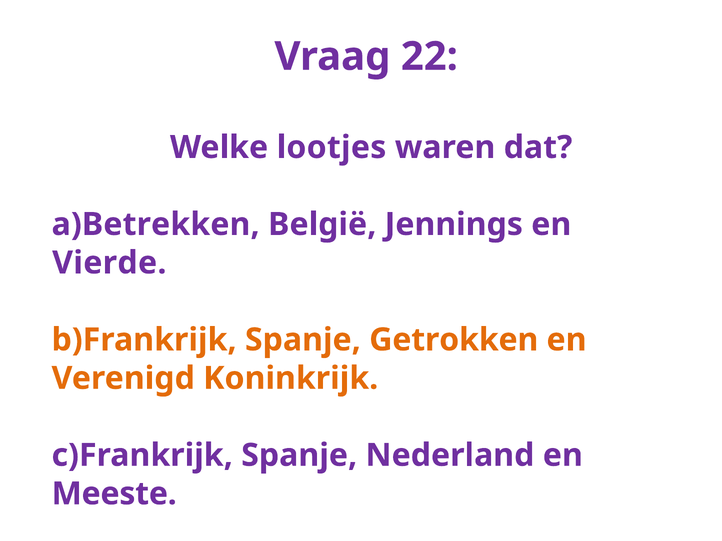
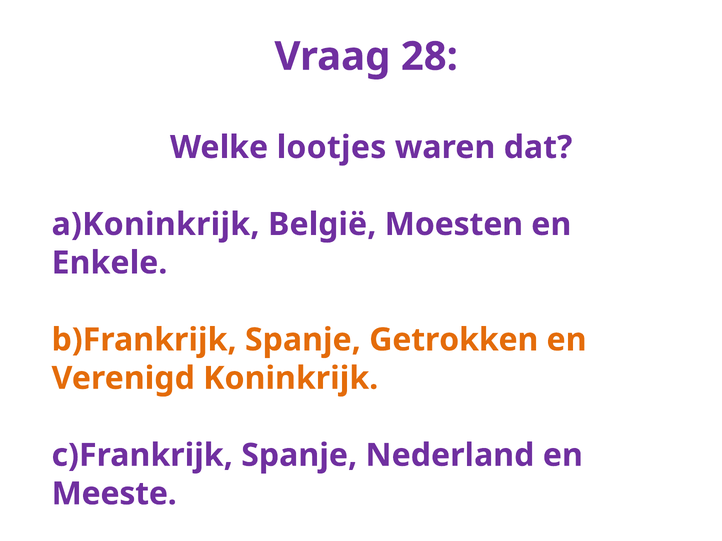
22: 22 -> 28 (429, 57)
a)Betrekken: a)Betrekken -> a)Koninkrijk (156, 225)
Jennings: Jennings -> Moesten (454, 225)
Vierde: Vierde -> Enkele (109, 263)
